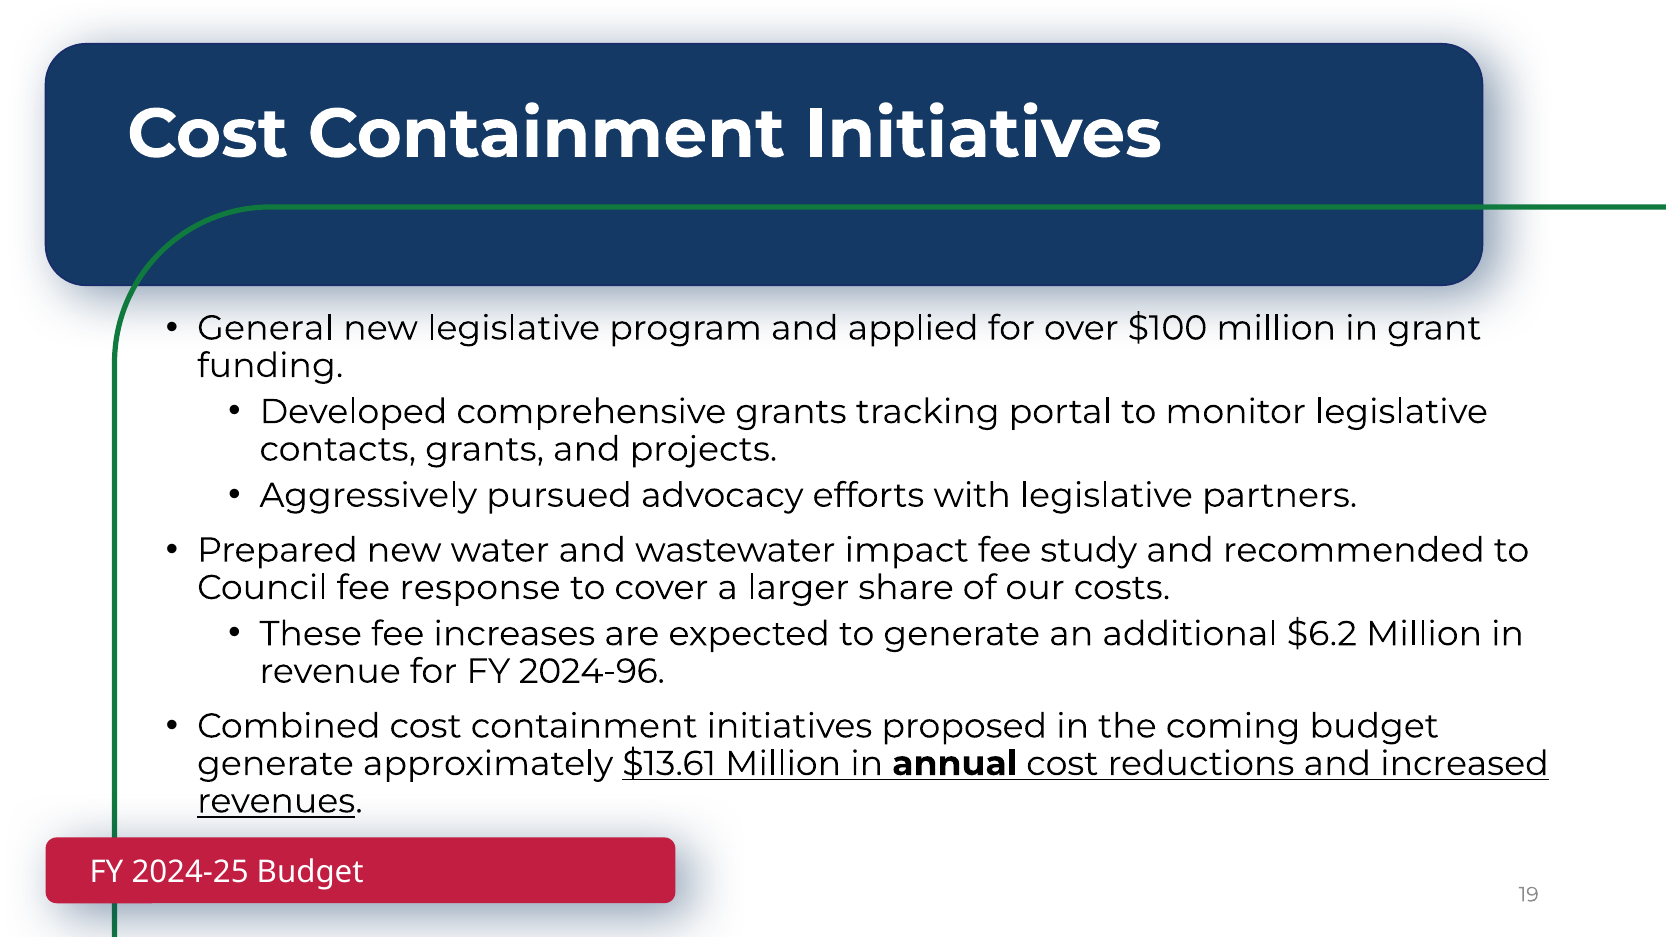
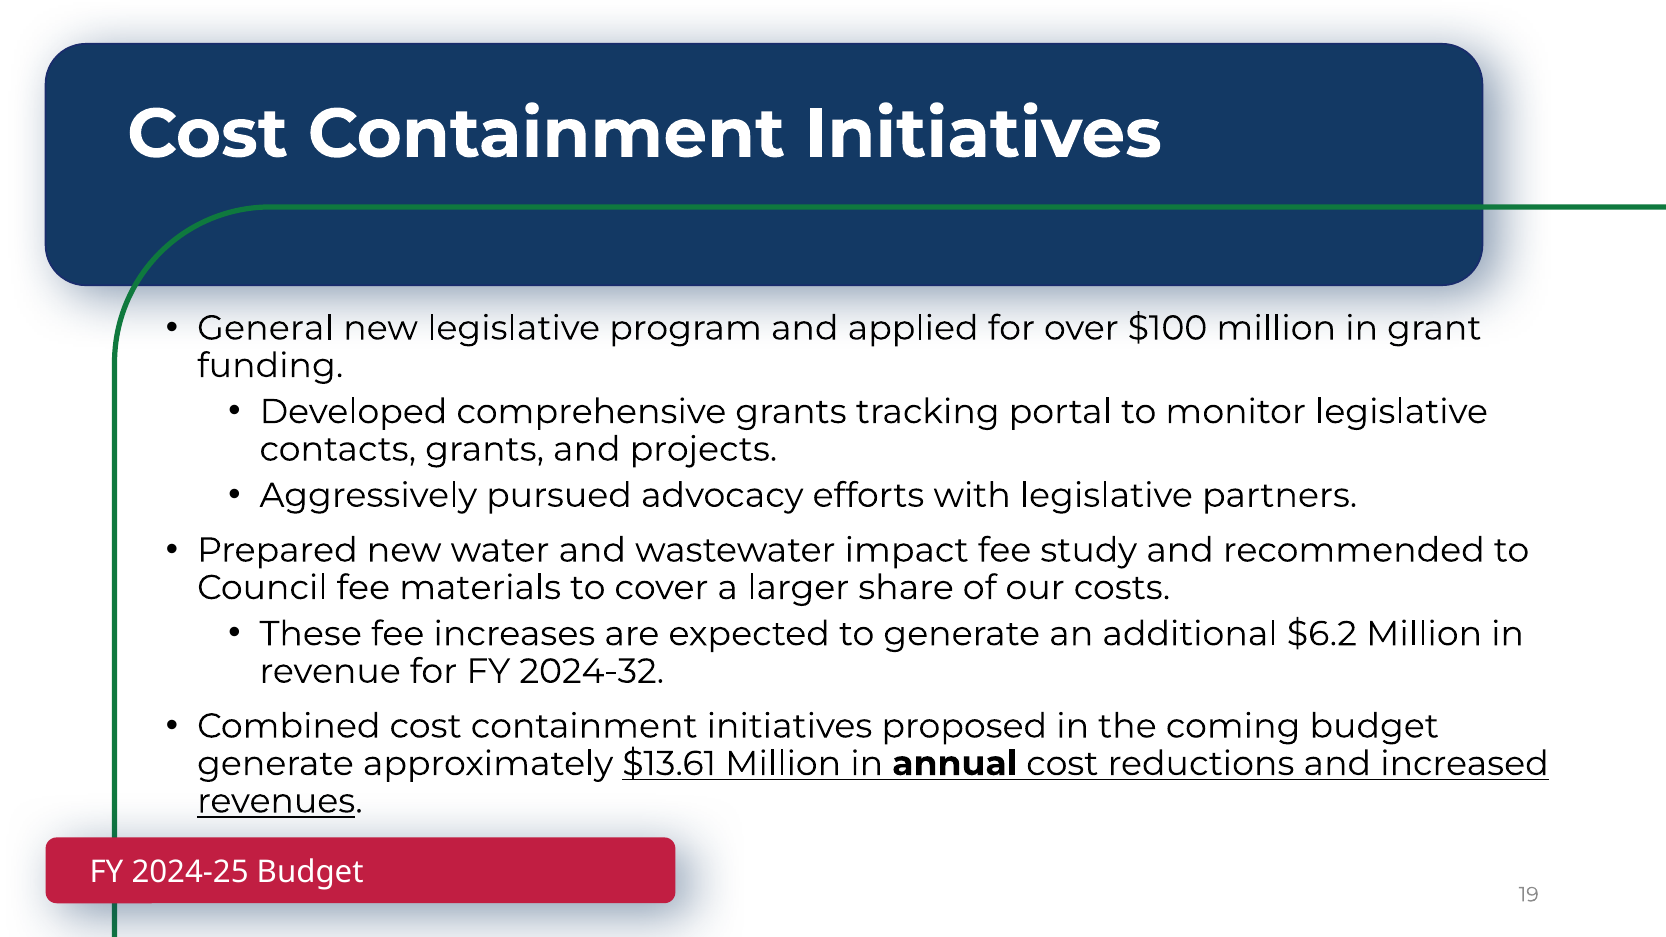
response: response -> materials (480, 588)
2024-96: 2024-96 -> 2024-32 (592, 671)
